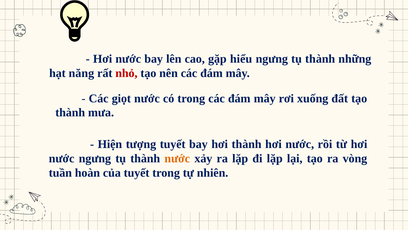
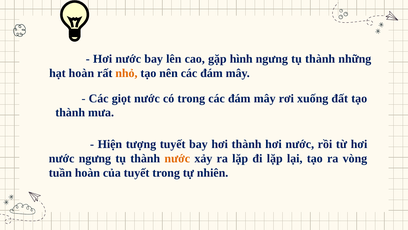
hiểu: hiểu -> hình (241, 59)
hạt năng: năng -> hoàn (81, 73)
nhỏ colour: red -> orange (126, 73)
